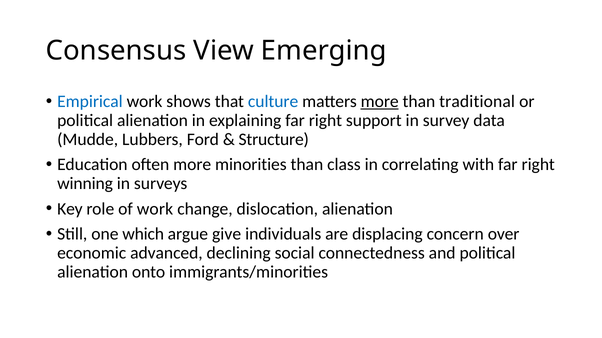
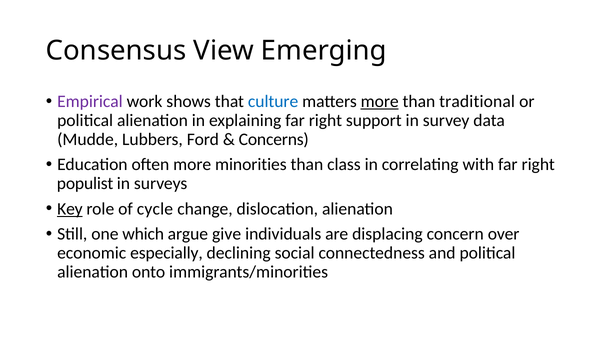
Empirical colour: blue -> purple (90, 102)
Structure: Structure -> Concerns (274, 140)
winning: winning -> populist (85, 184)
Key underline: none -> present (70, 209)
of work: work -> cycle (155, 209)
advanced: advanced -> especially (166, 253)
